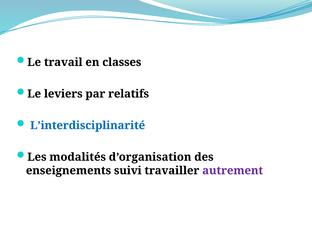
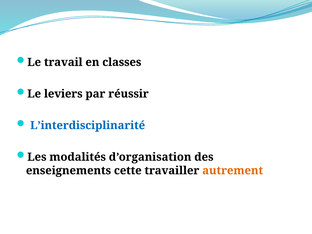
relatifs: relatifs -> réussir (129, 94)
suivi: suivi -> cette (128, 171)
autrement colour: purple -> orange (233, 171)
